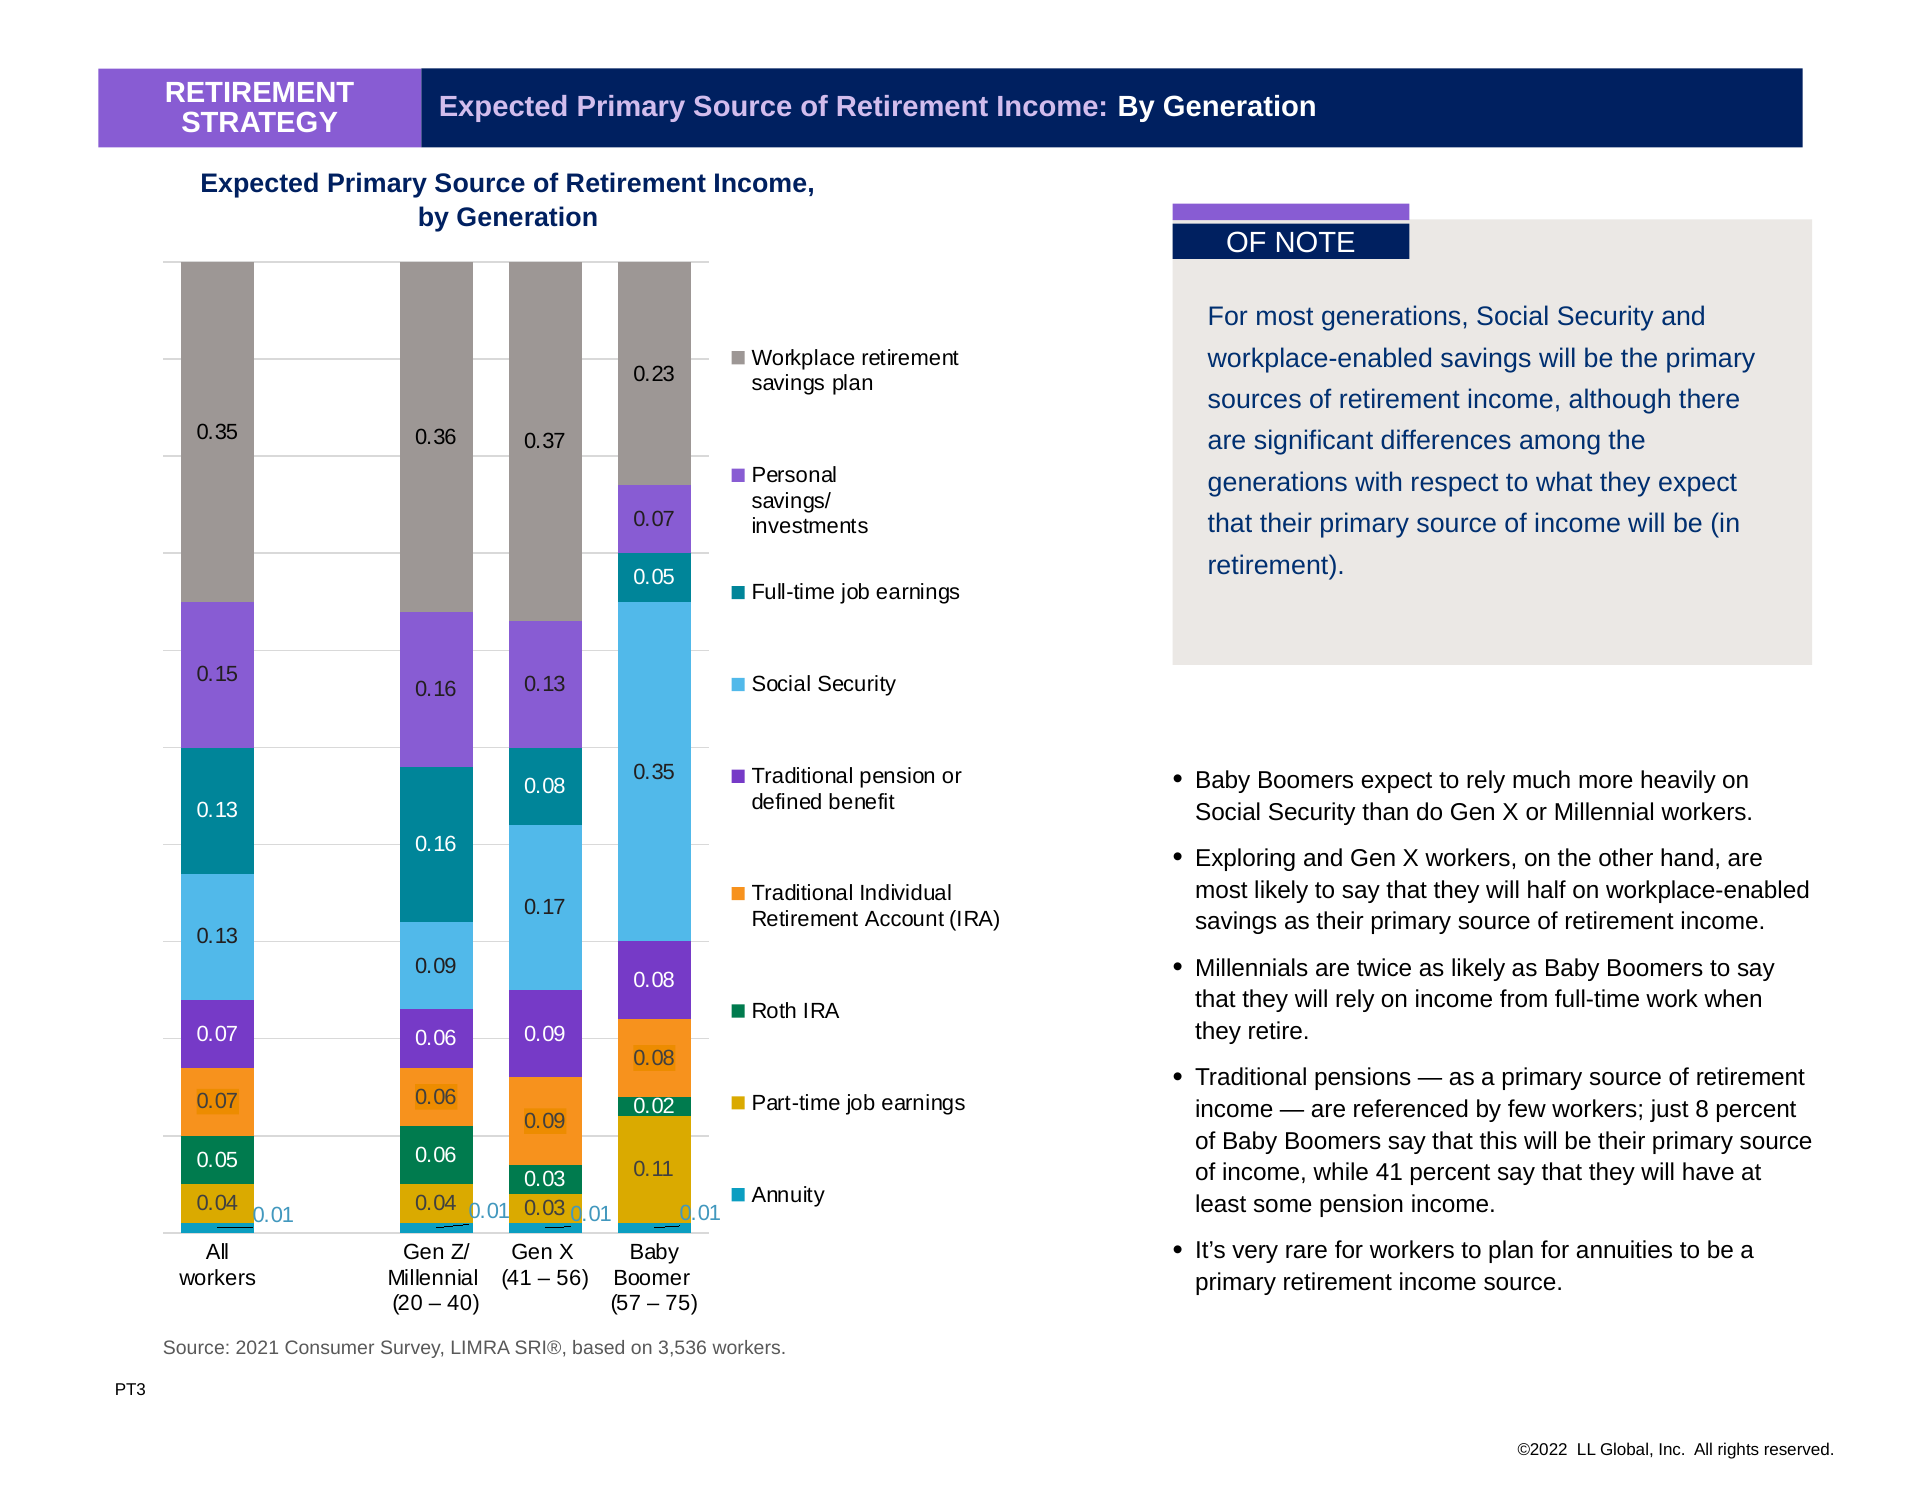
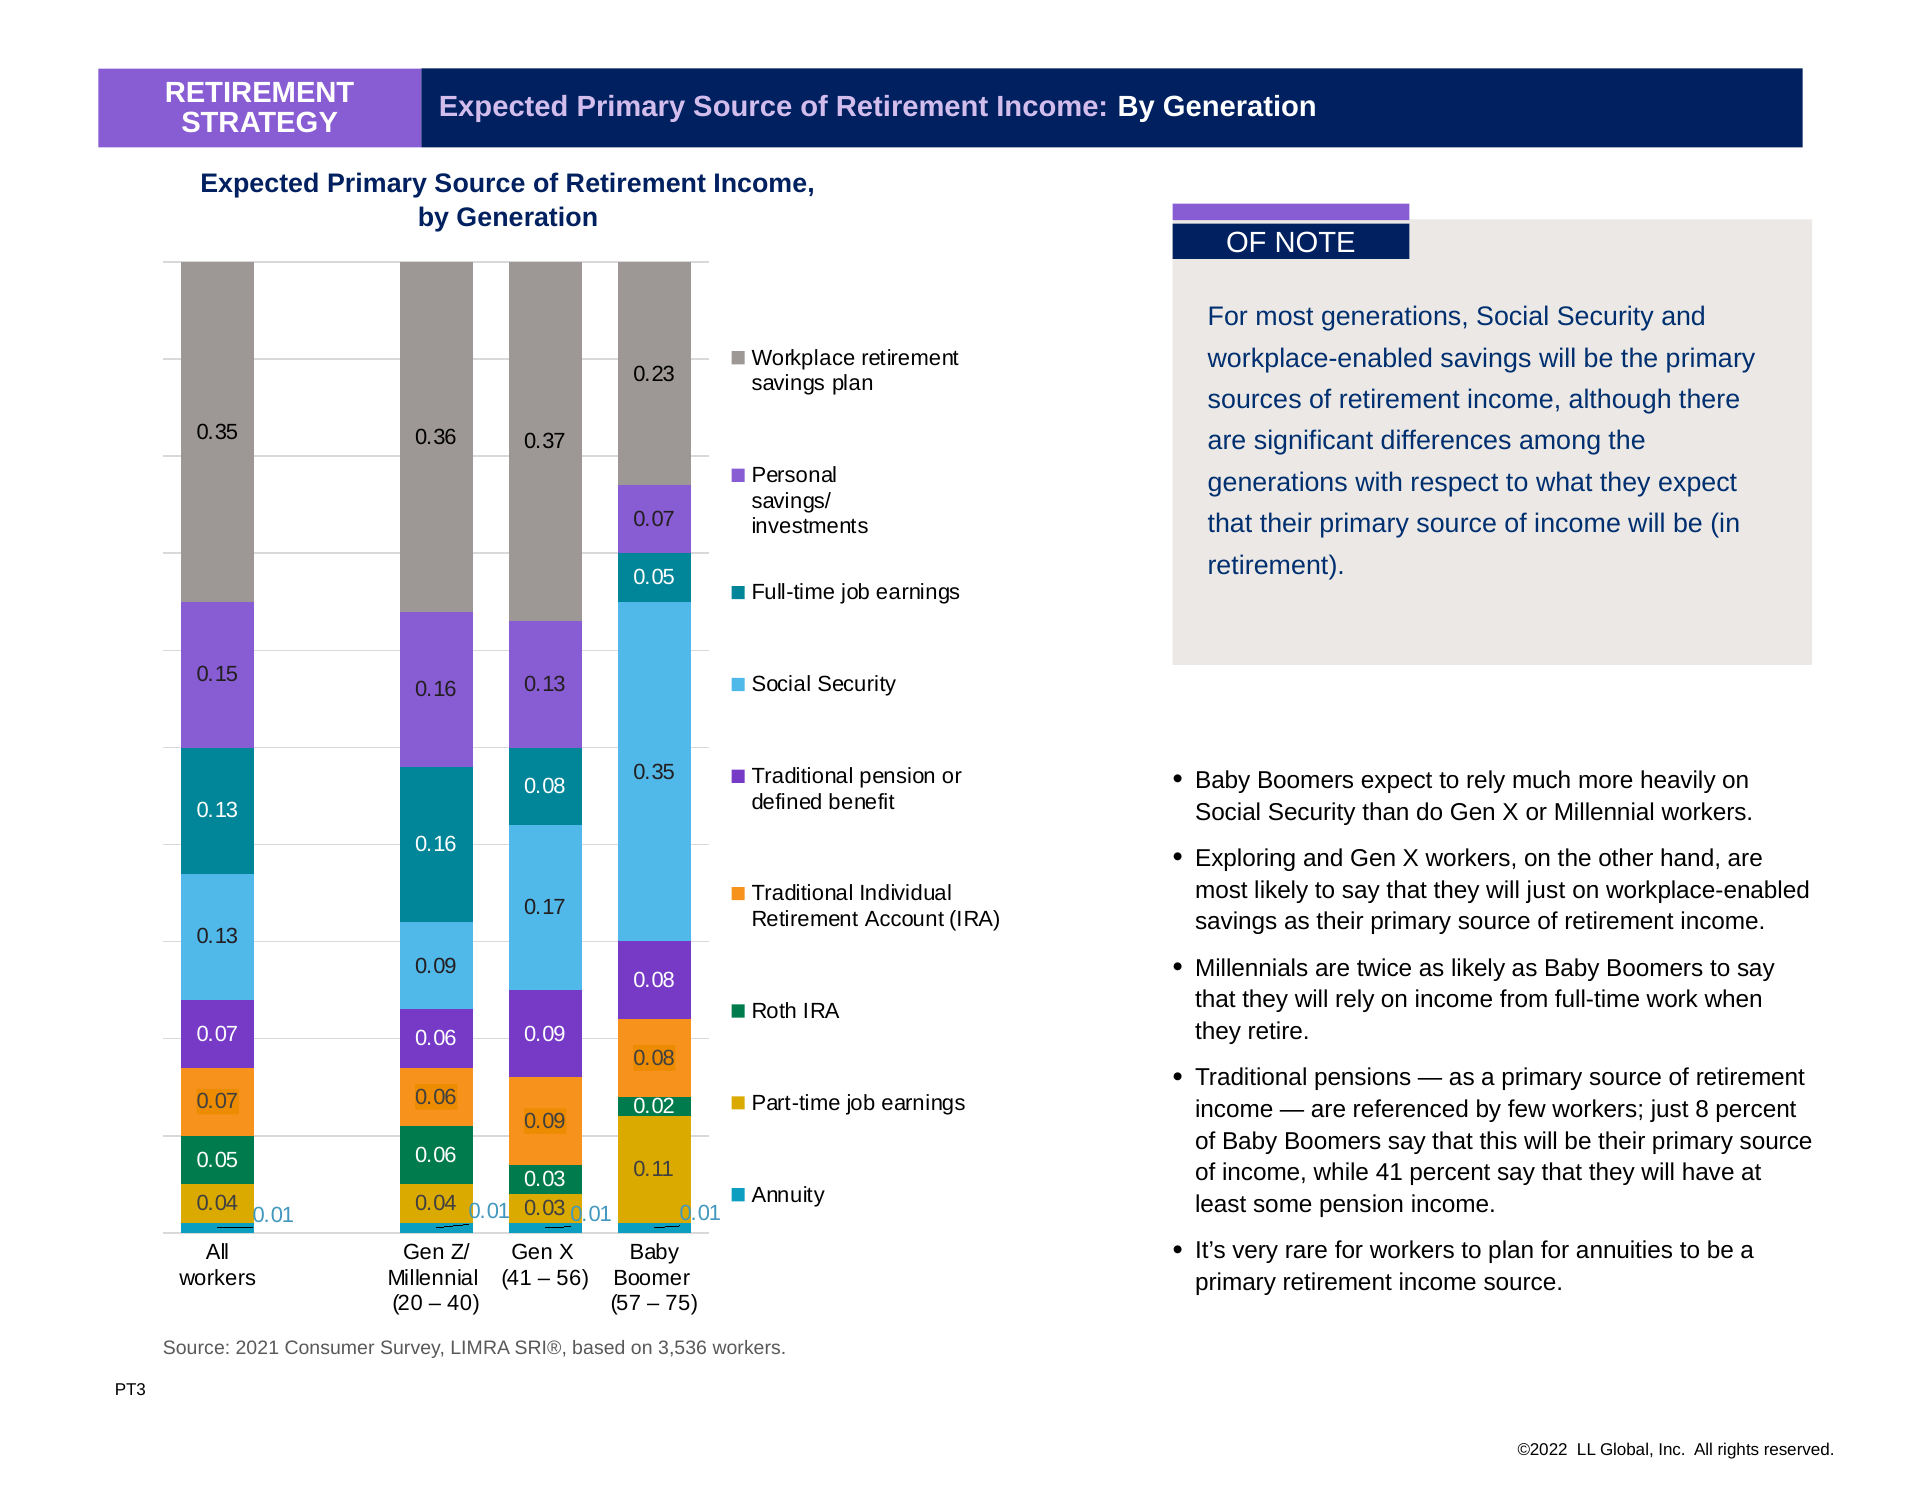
will half: half -> just (1546, 890)
